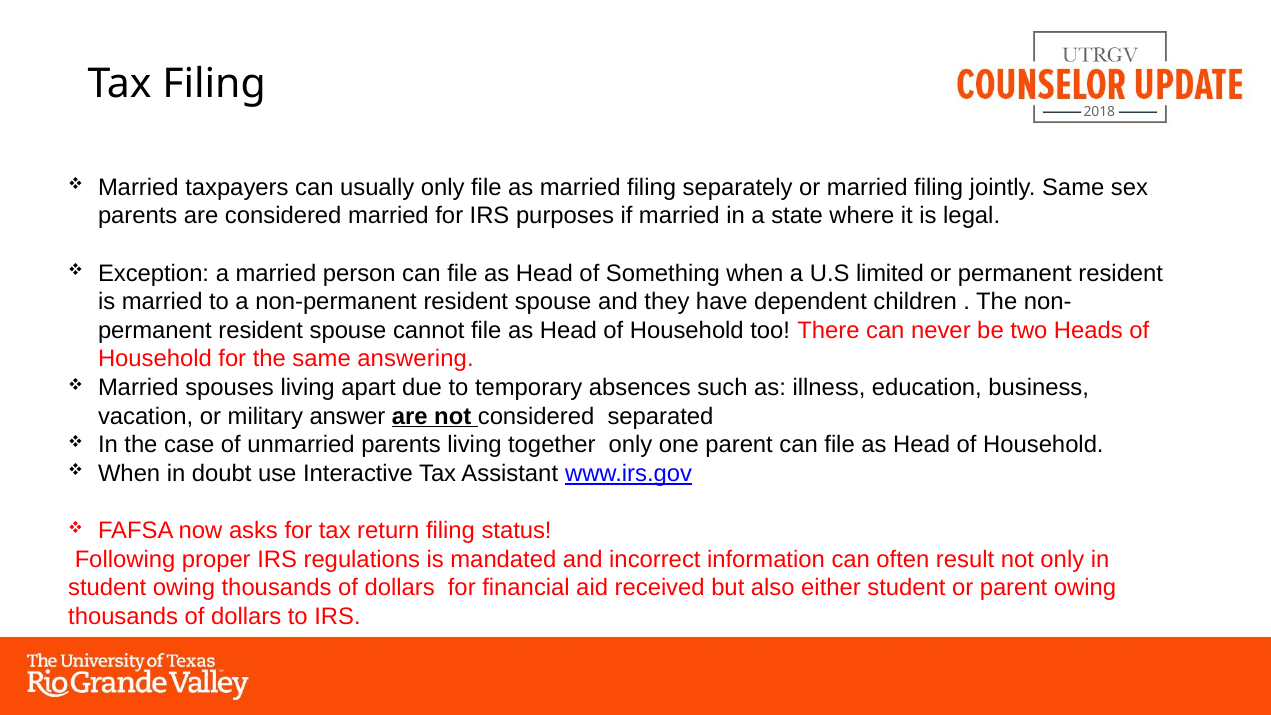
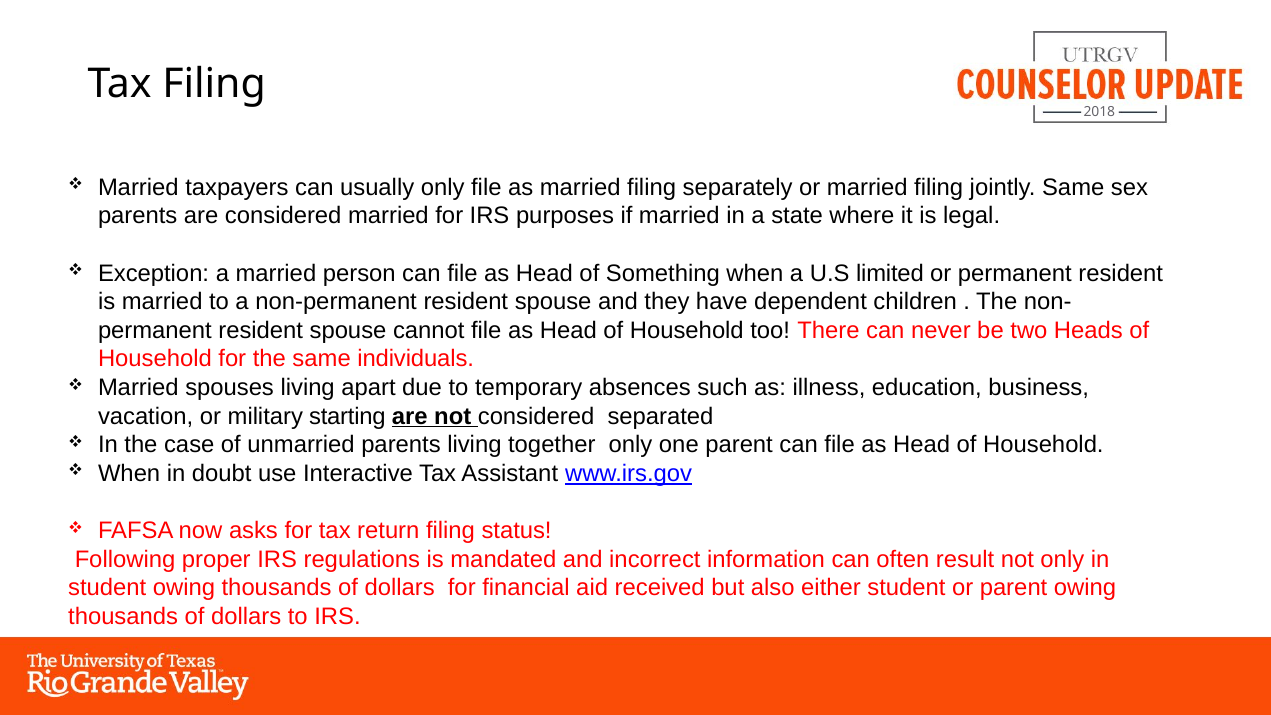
answering: answering -> individuals (416, 359)
answer: answer -> starting (347, 416)
